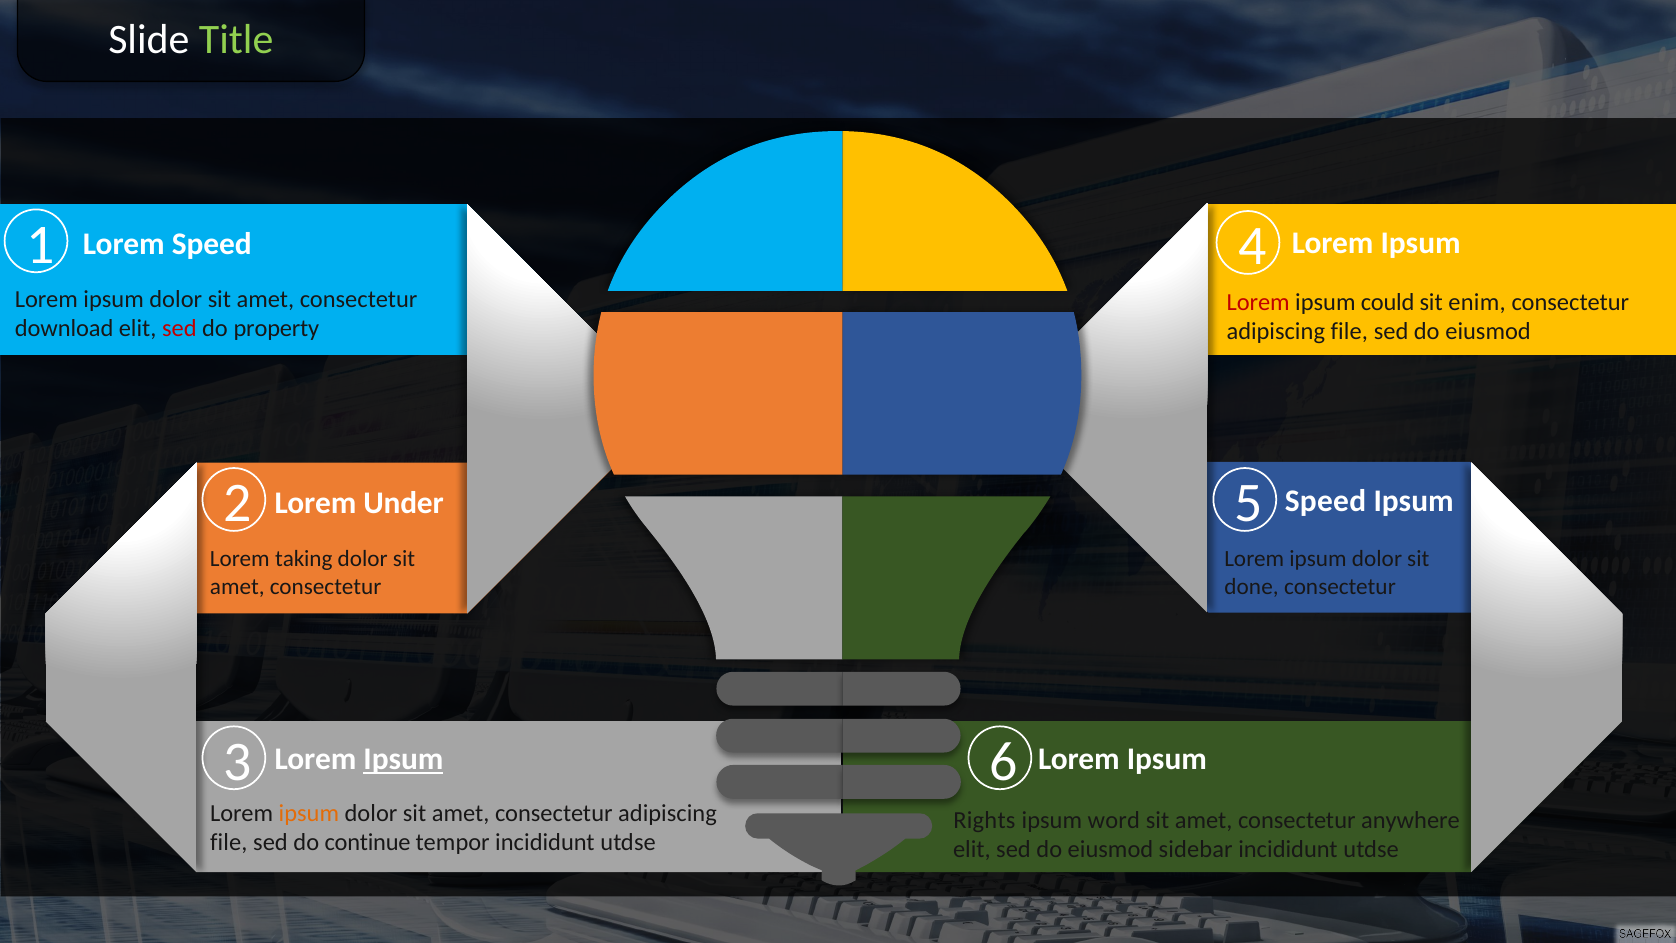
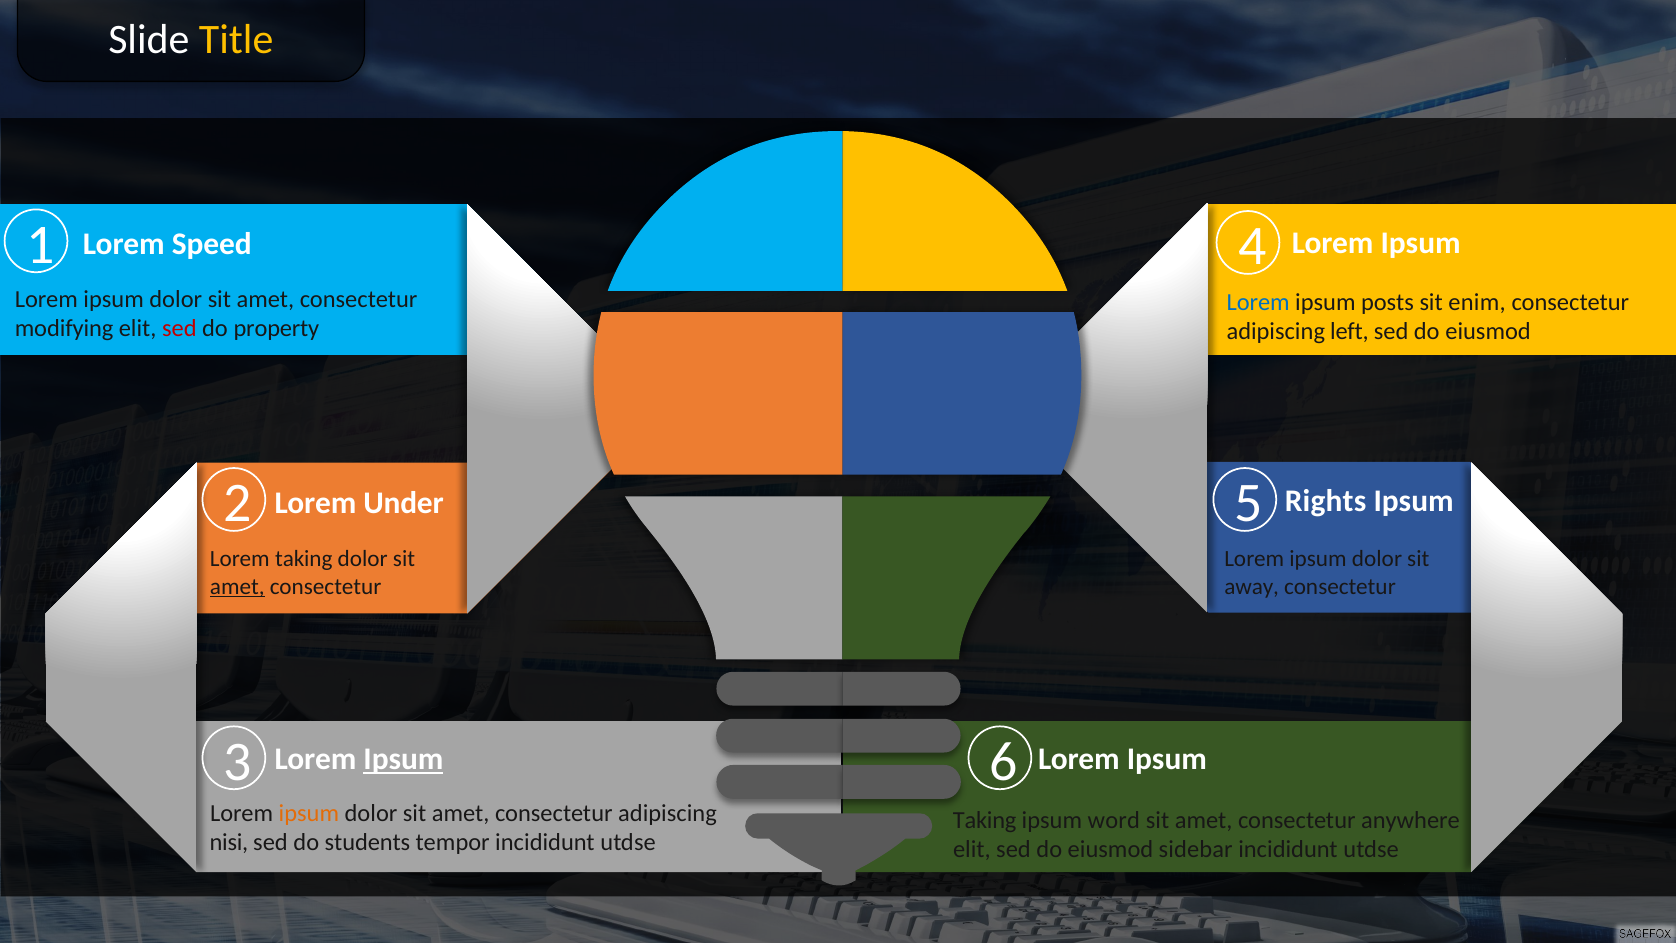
Title colour: light green -> yellow (236, 40)
Lorem colour: red -> blue (1258, 302)
could: could -> posts (1388, 302)
download: download -> modifying (64, 328)
file: file -> left (1349, 332)
5 Speed: Speed -> Rights (1326, 501)
amet underline: none -> present (237, 586)
done: done -> away (1252, 586)
Rights: Rights -> Taking (985, 820)
file: file -> nisi (229, 842)
continue: continue -> students (367, 842)
